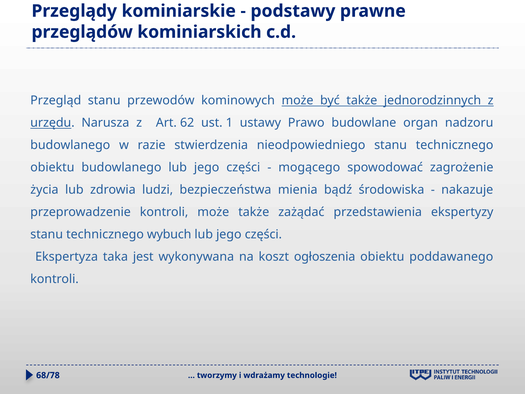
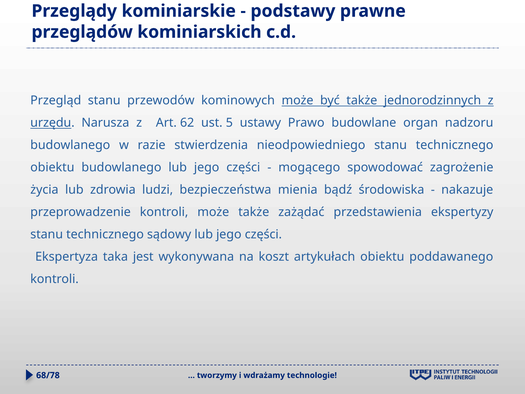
1: 1 -> 5 (229, 123)
wybuch: wybuch -> sądowy (169, 234)
ogłoszenia: ogłoszenia -> artykułach (325, 257)
